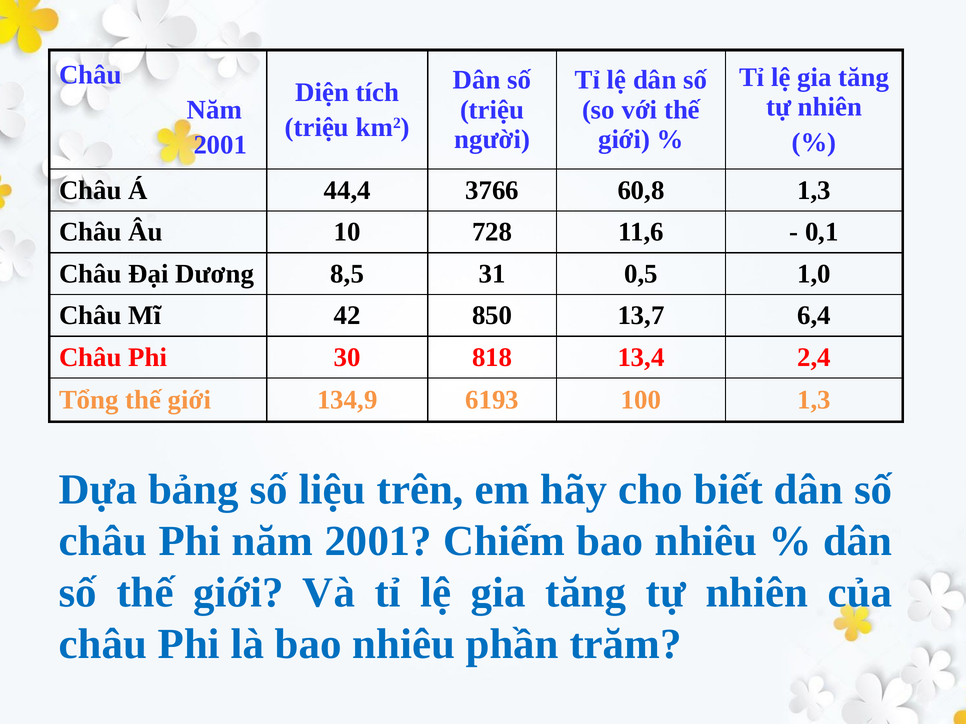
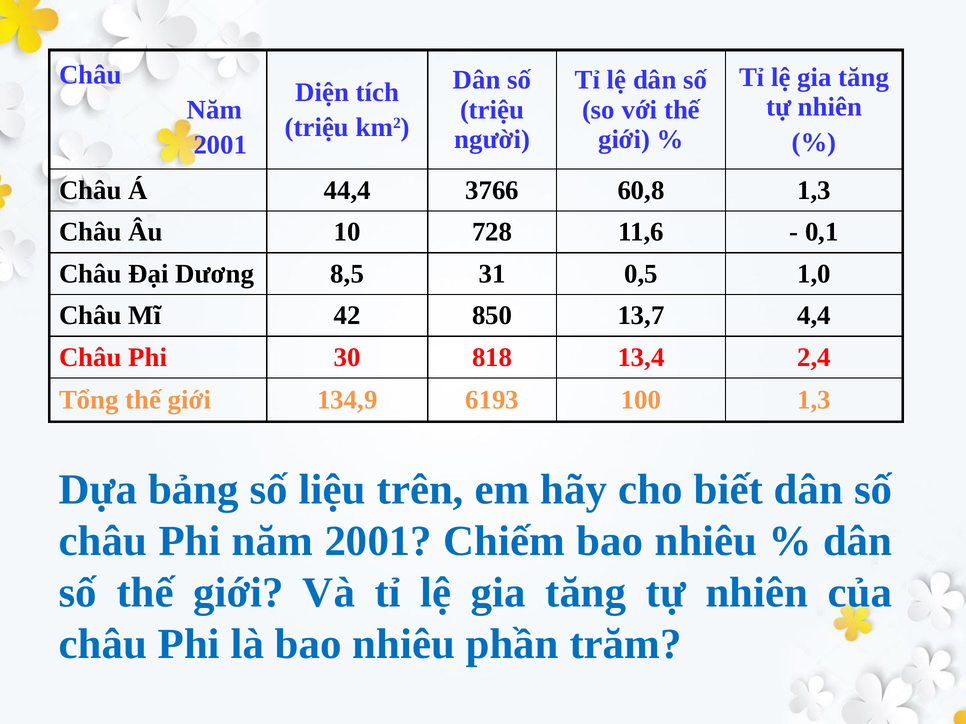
6,4: 6,4 -> 4,4 (814, 316)
